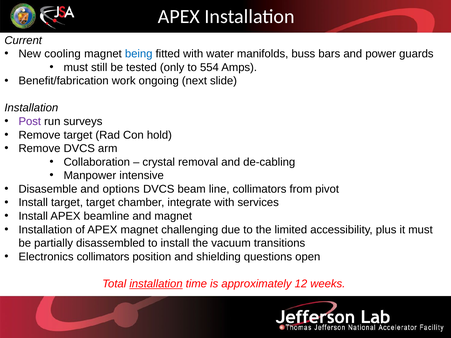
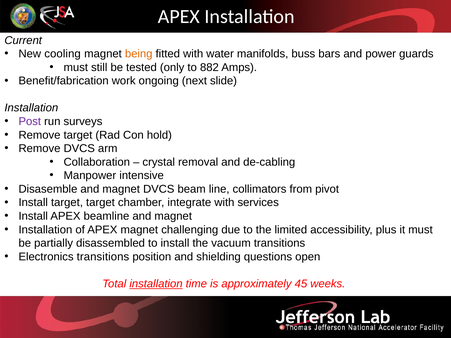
being colour: blue -> orange (139, 54)
554: 554 -> 882 (209, 67)
Disasemble and options: options -> magnet (121, 189)
Electronics collimators: collimators -> transitions (103, 257)
12: 12 -> 45 (301, 284)
